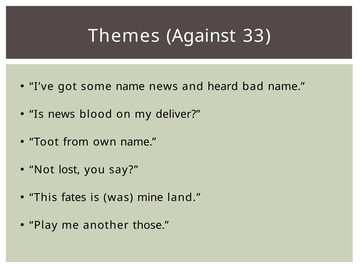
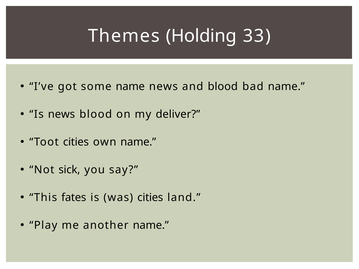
Against: Against -> Holding (201, 36)
and heard: heard -> blood (223, 87)
Toot from: from -> cities (76, 142)
lost: lost -> sick (69, 170)
was mine: mine -> cities (150, 198)
another those: those -> name (151, 225)
